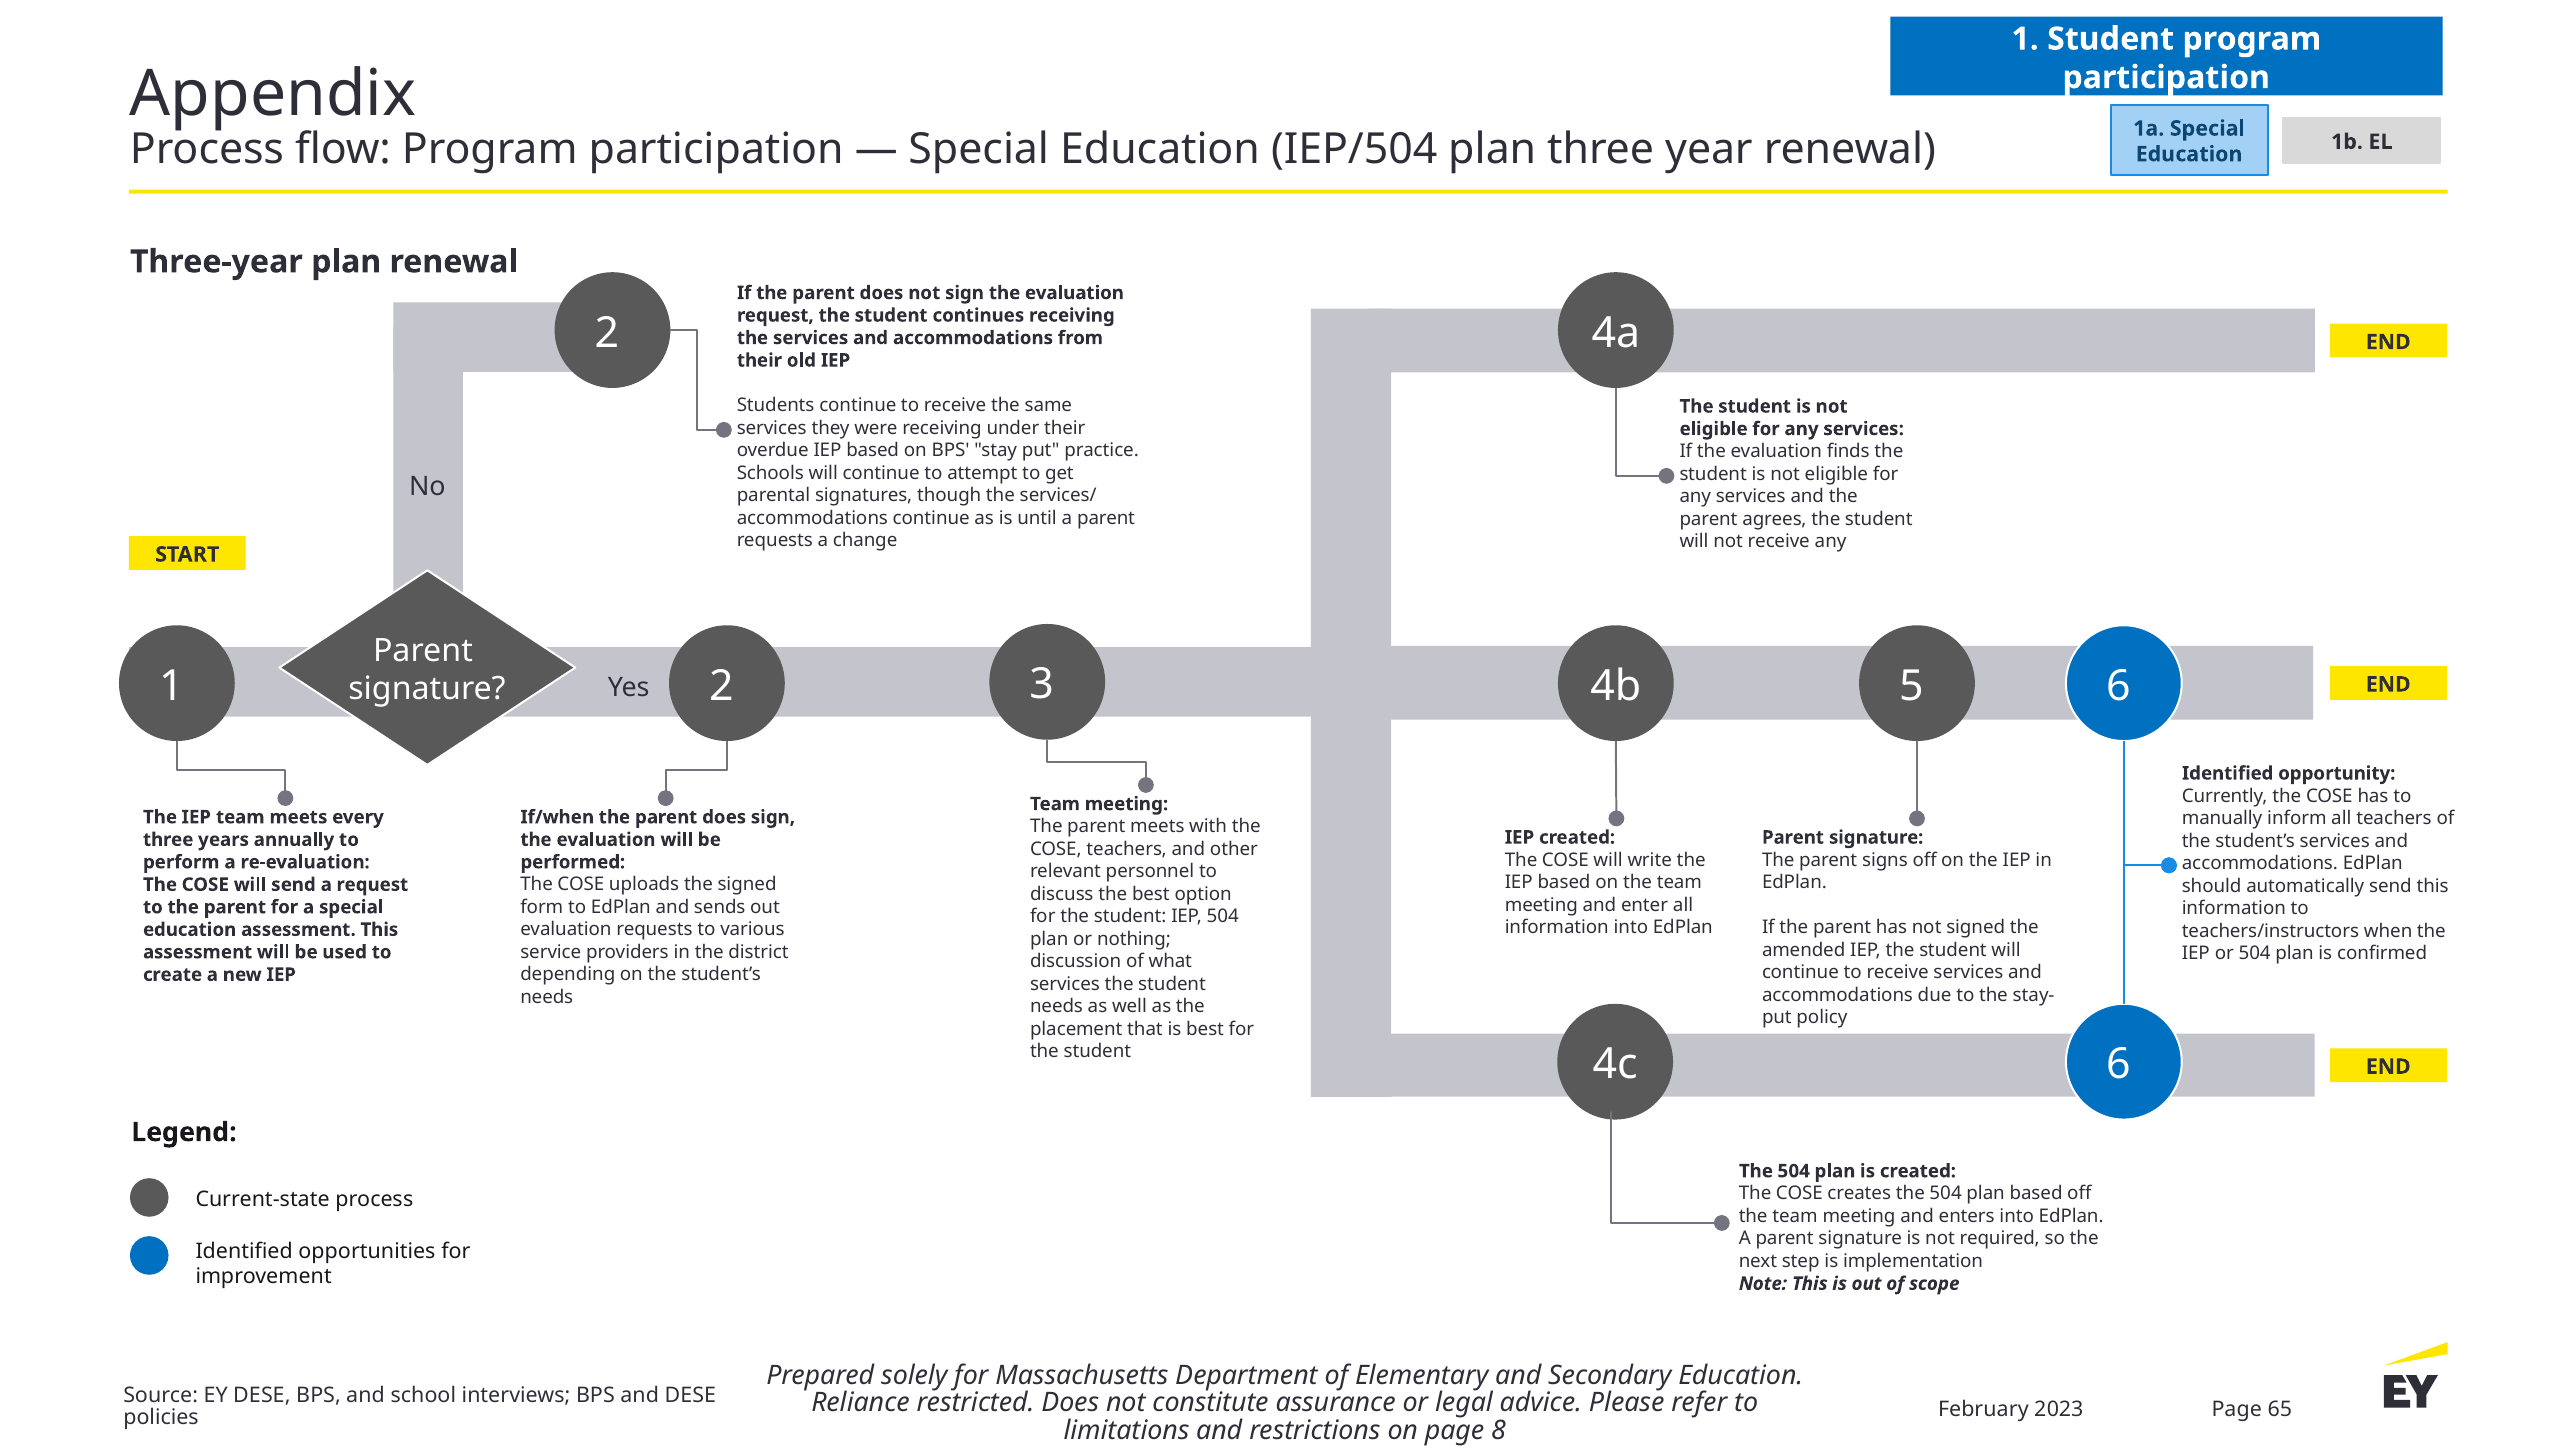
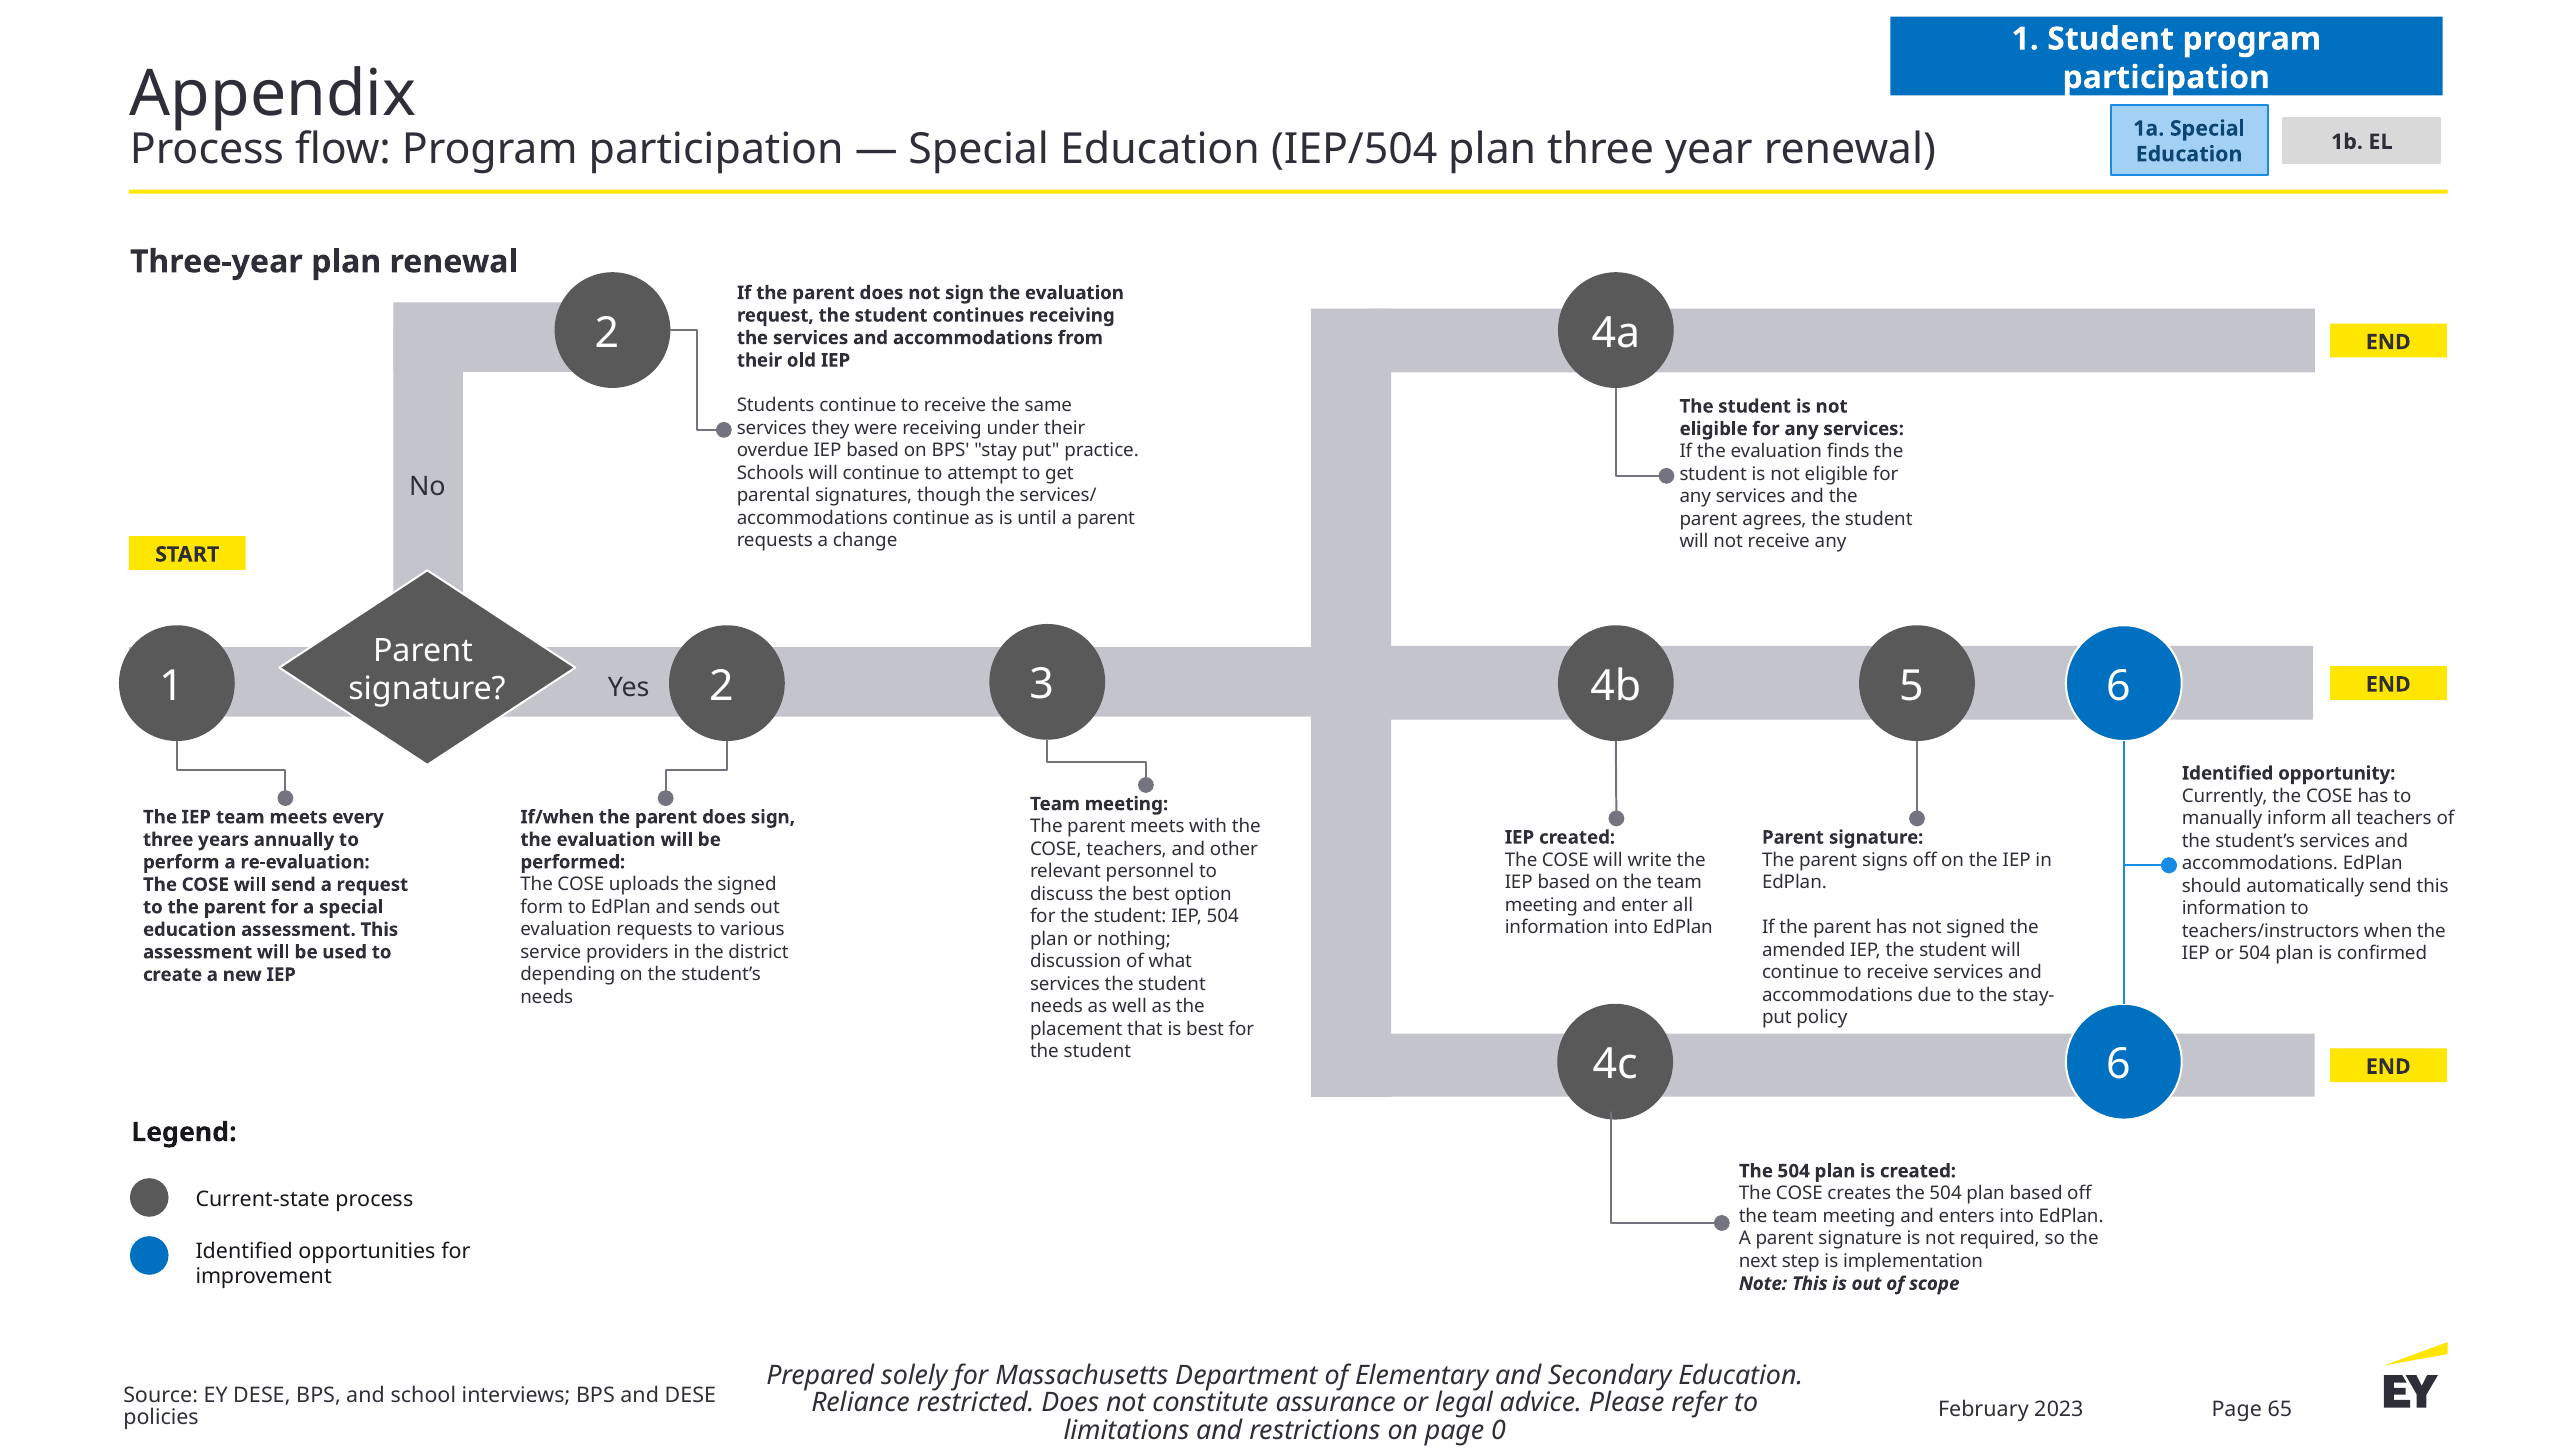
8: 8 -> 0 (1499, 1431)
